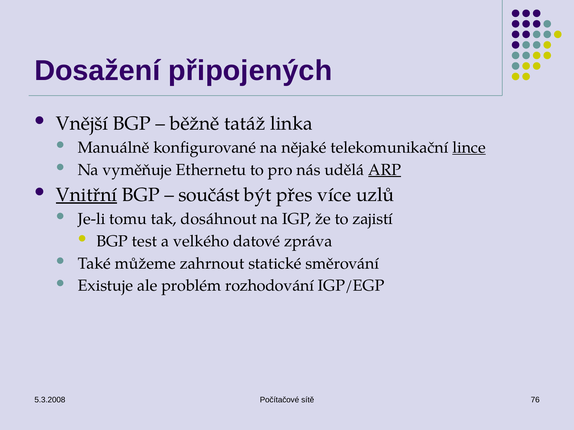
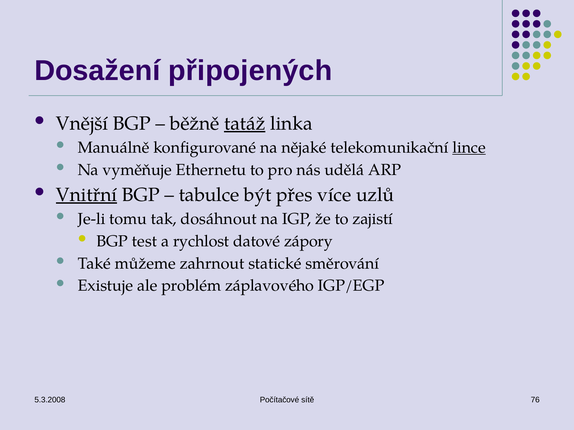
tatáž underline: none -> present (245, 124)
ARP underline: present -> none (385, 170)
součást: součást -> tabulce (209, 195)
velkého: velkého -> rychlost (201, 241)
zpráva: zpráva -> zápory (308, 241)
rozhodování: rozhodování -> záplavového (270, 286)
